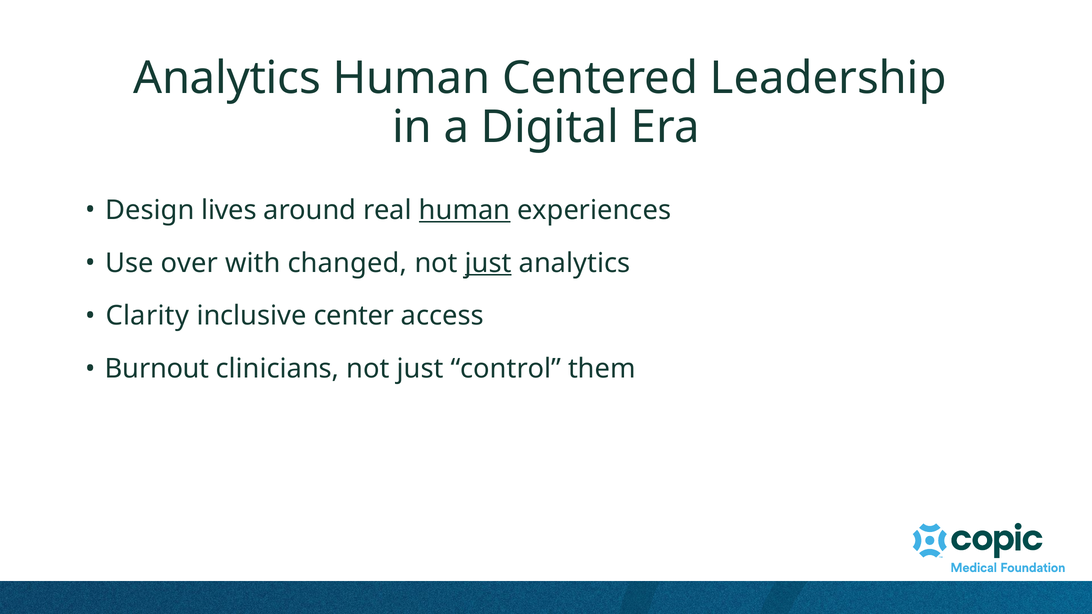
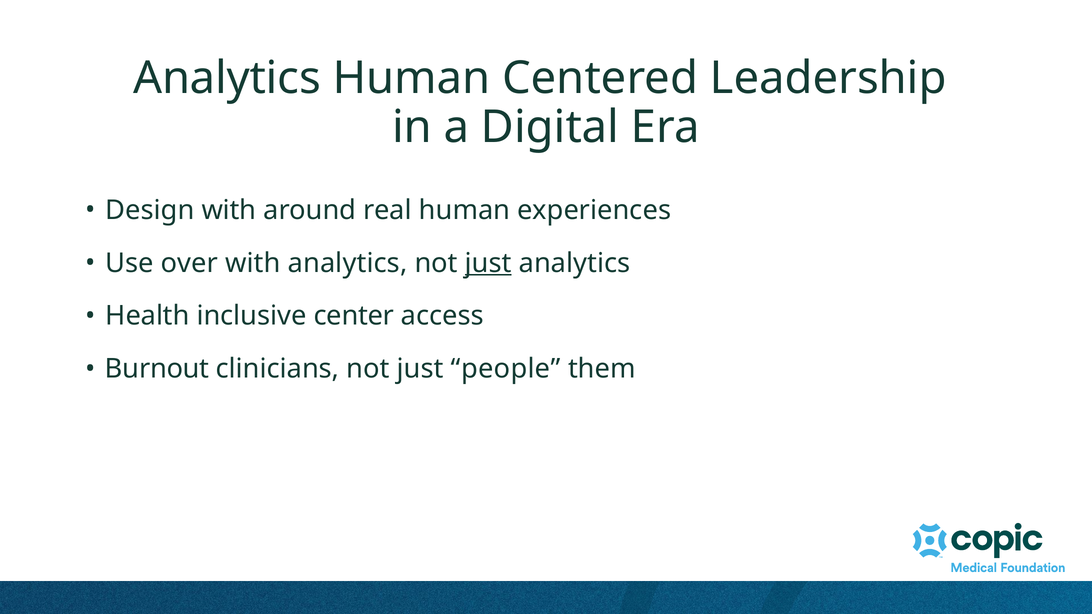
Design lives: lives -> with (229, 210)
human underline: present -> none (465, 210)
with changed: changed -> analytics (348, 263)
Clarity: Clarity -> Health (148, 316)
control: control -> people (506, 369)
